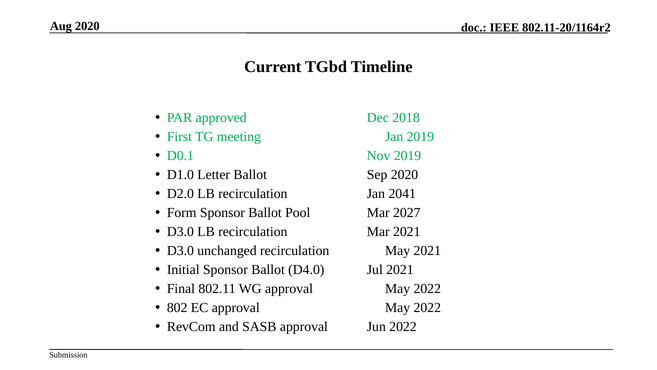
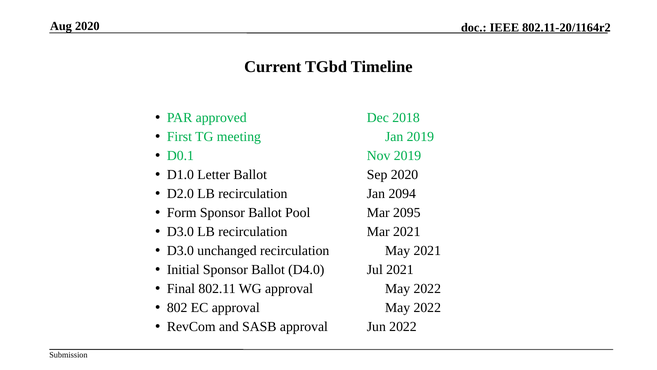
2041: 2041 -> 2094 (402, 194)
2027: 2027 -> 2095 (407, 213)
